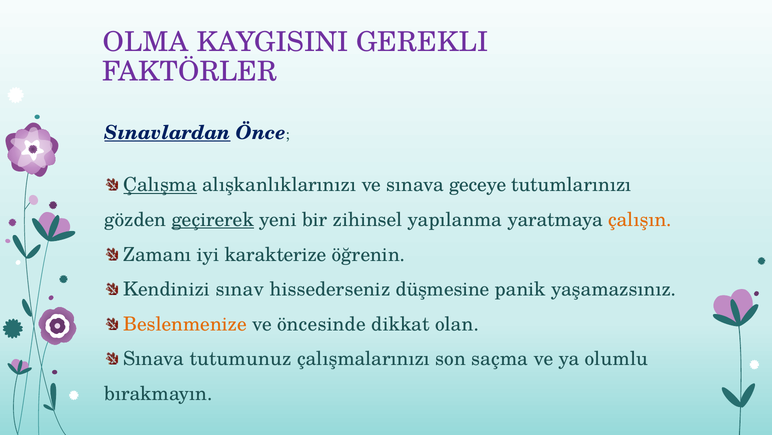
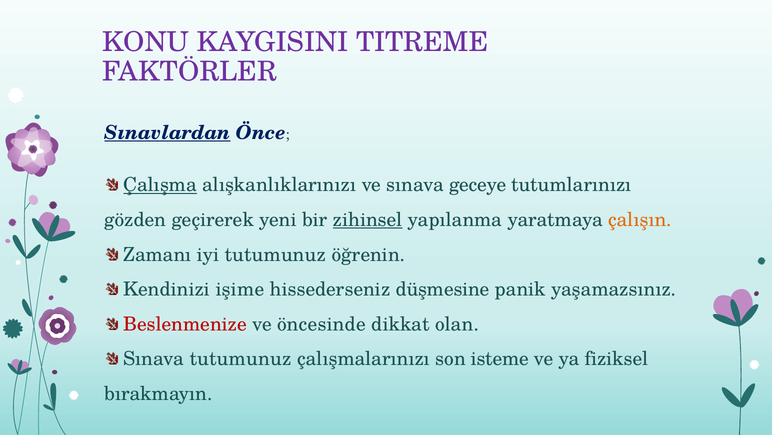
OLMA: OLMA -> KONU (146, 42)
GEREKLI: GEREKLI -> TITREME (422, 42)
geçirerek underline: present -> none (213, 219)
zihinsel underline: none -> present (368, 219)
iyi karakterize: karakterize -> tutumunuz (275, 254)
sınav: sınav -> işime (240, 289)
Beslenmenize colour: orange -> red (185, 324)
saçma: saçma -> isteme (500, 358)
olumlu: olumlu -> fiziksel (617, 358)
